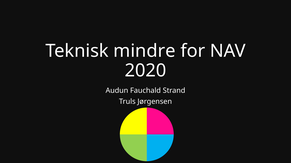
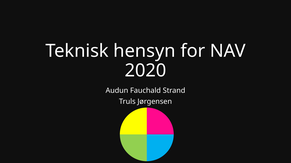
mindre: mindre -> hensyn (144, 51)
